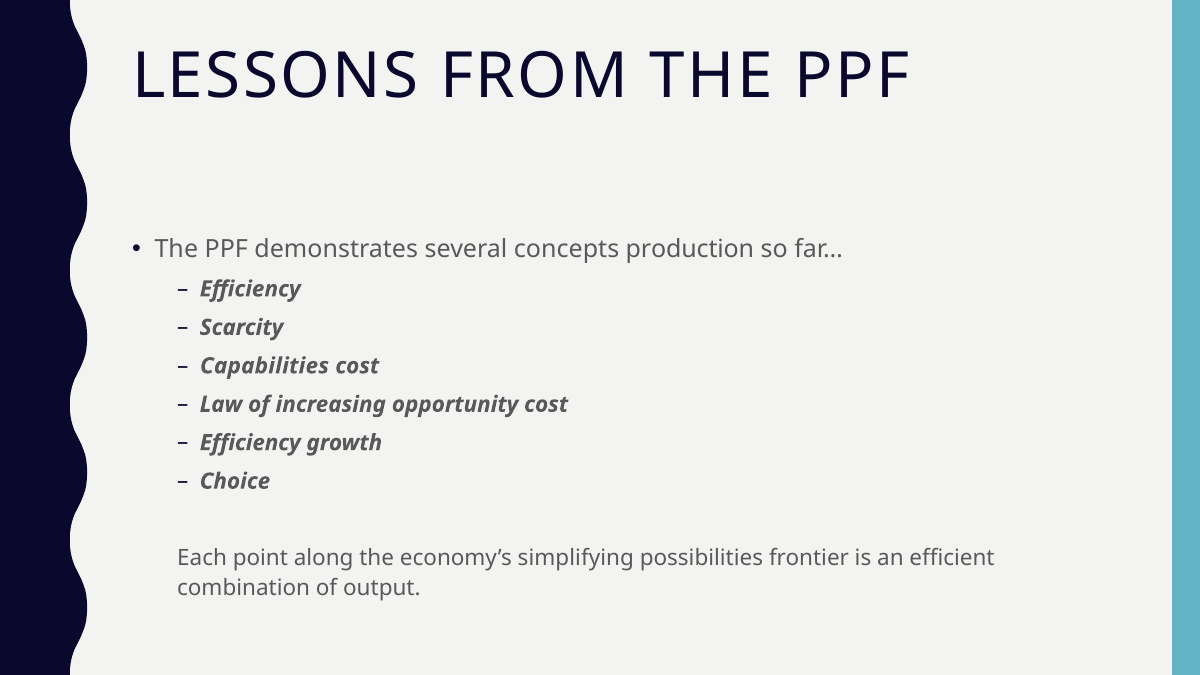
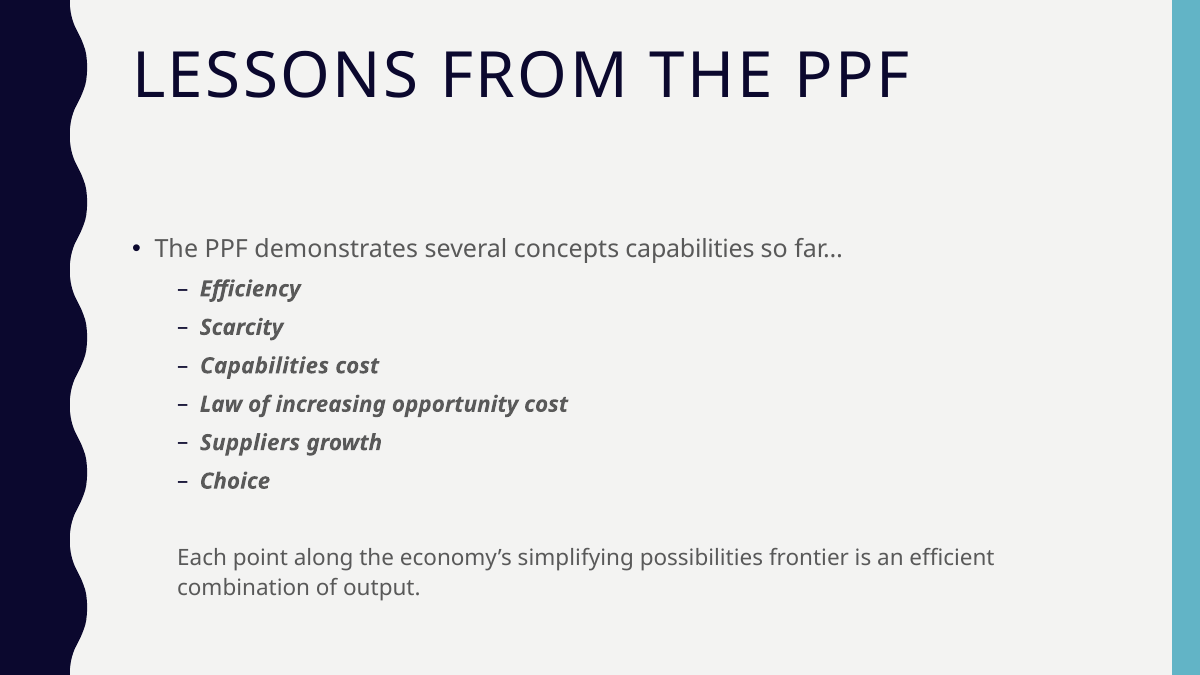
concepts production: production -> capabilities (690, 249)
Efficiency: Efficiency -> Suppliers (250, 443)
